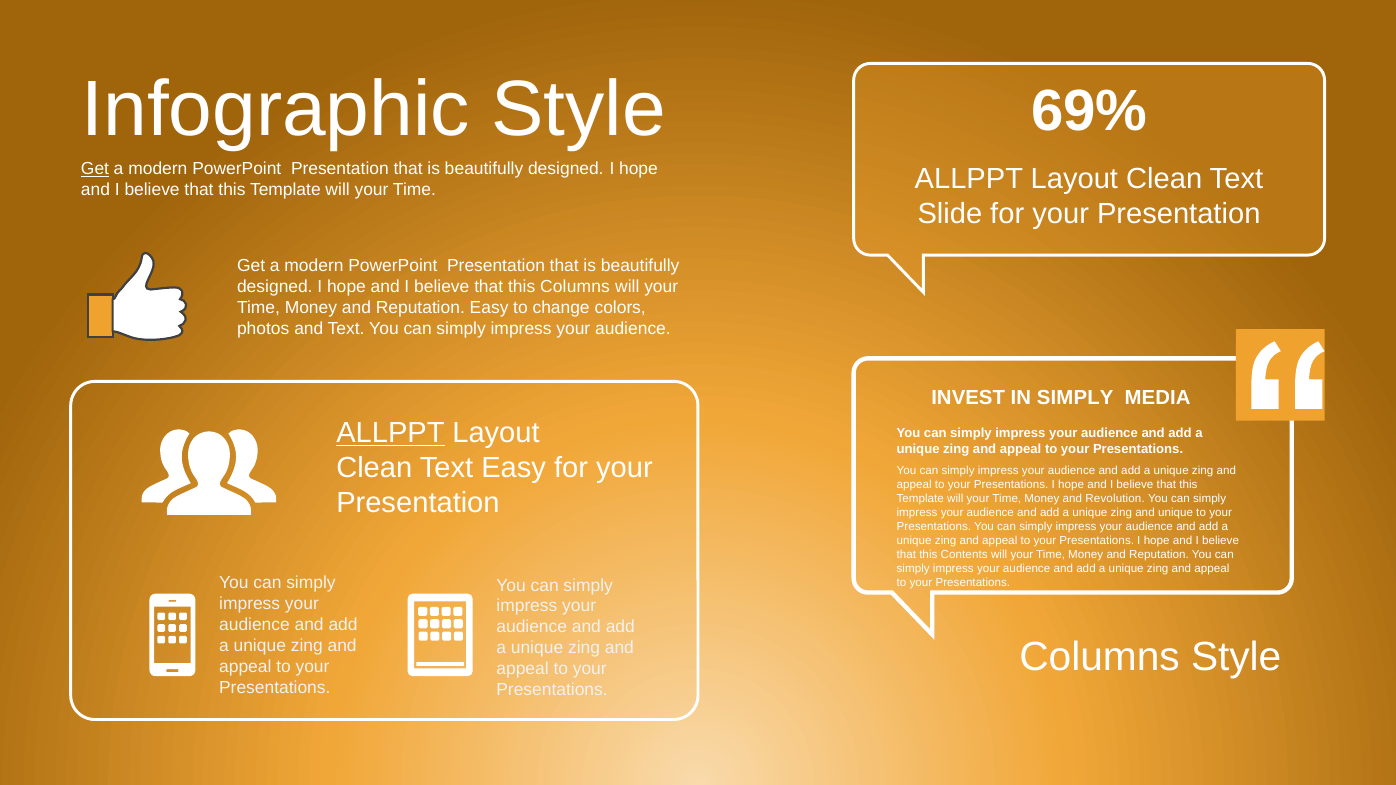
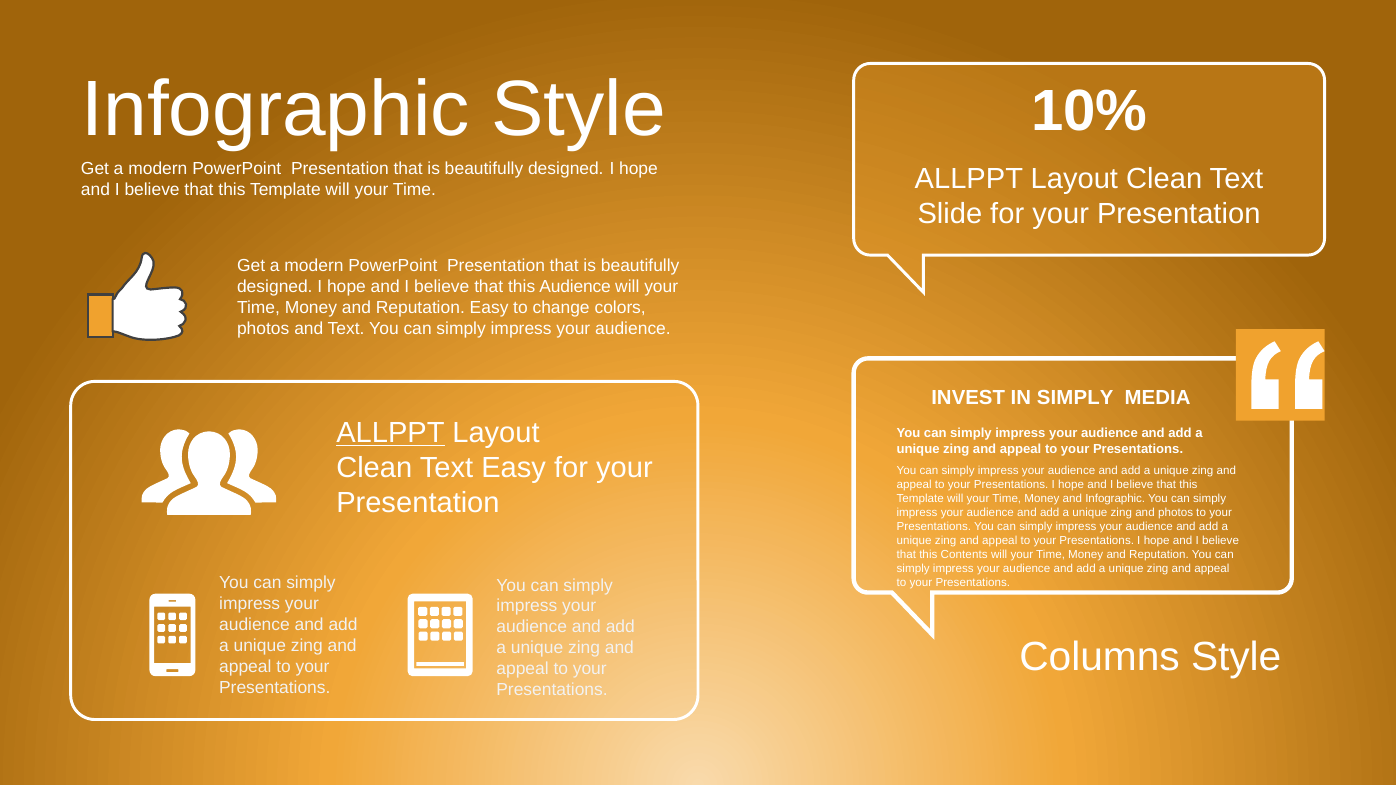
69%: 69% -> 10% (1089, 111)
Get underline: present -> none (95, 169)
this Columns: Columns -> Audience (575, 287)
and Revolution: Revolution -> Infographic (1115, 499)
and unique: unique -> photos (1176, 513)
